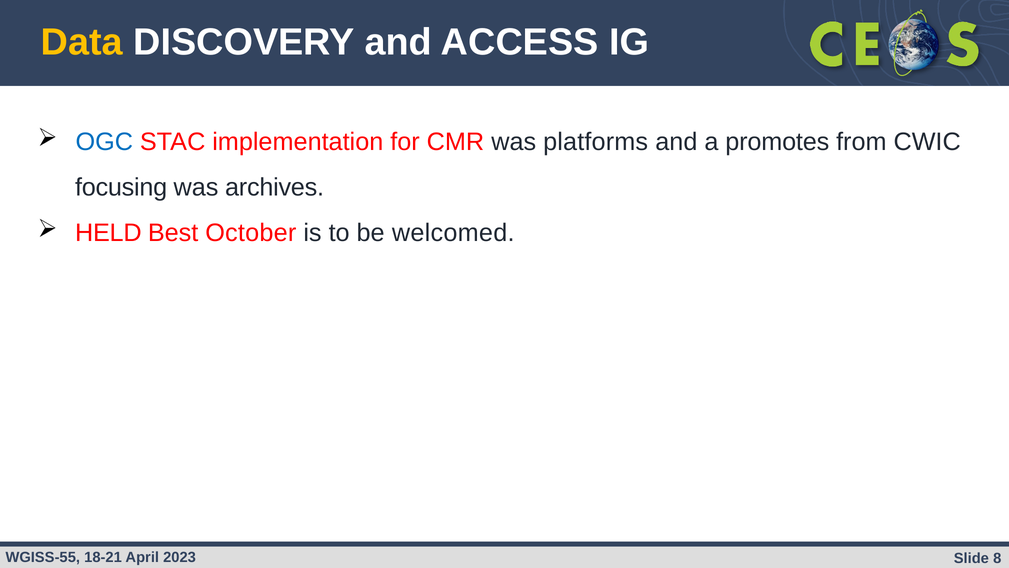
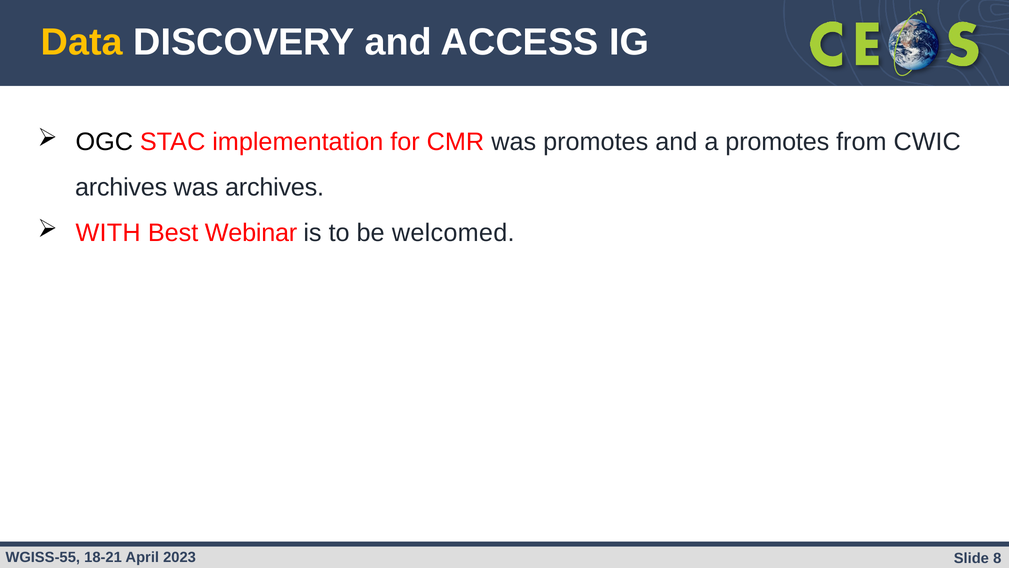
OGC colour: blue -> black (104, 142)
was platforms: platforms -> promotes (596, 142)
focusing: focusing -> archives (121, 187)
HELD: HELD -> WITH (108, 233)
October: October -> Webinar (251, 233)
